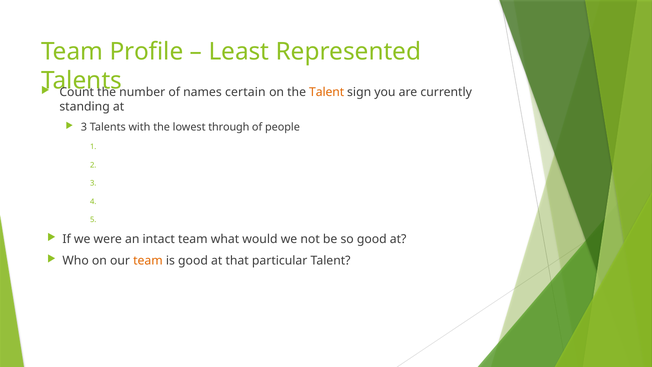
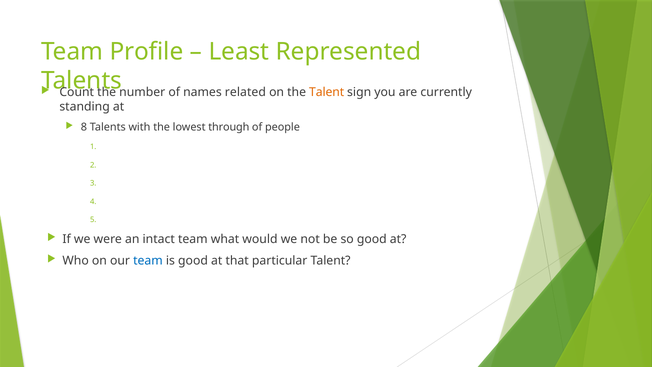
certain: certain -> related (245, 92)
3: 3 -> 8 (84, 127)
team colour: orange -> blue (148, 261)
